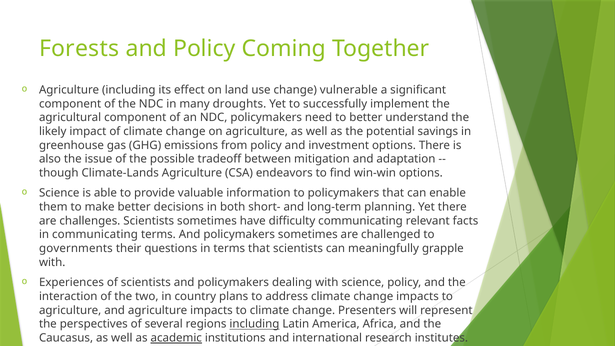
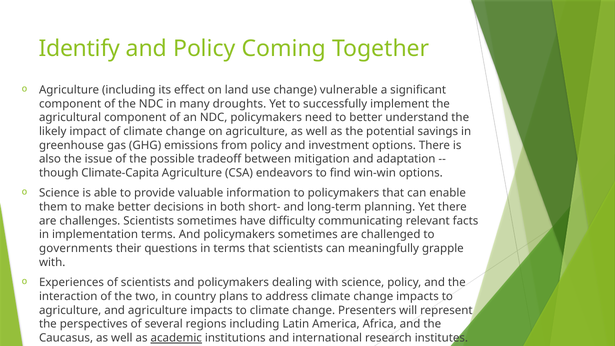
Forests: Forests -> Identify (79, 49)
Climate-Lands: Climate-Lands -> Climate-Capita (120, 173)
in communicating: communicating -> implementation (95, 235)
including underline: present -> none (254, 324)
